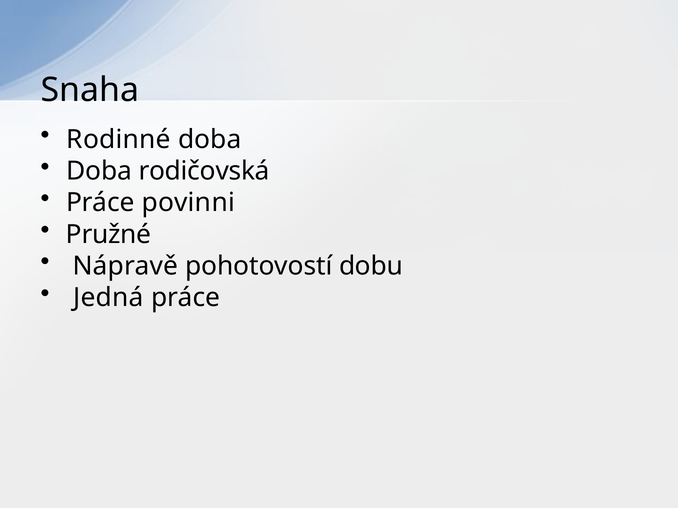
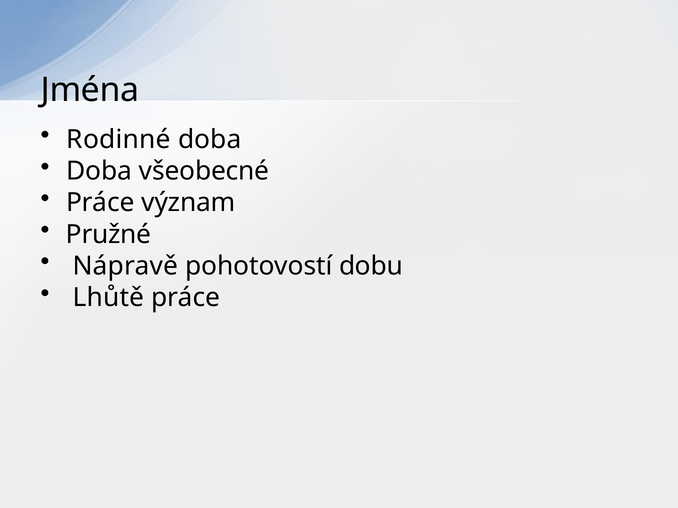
Snaha: Snaha -> Jména (90, 90)
rodičovská: rodičovská -> všeobecné (204, 171)
povinni: povinni -> význam (188, 203)
Jedná: Jedná -> Lhůtě (109, 298)
